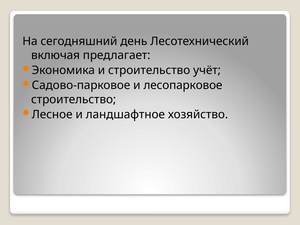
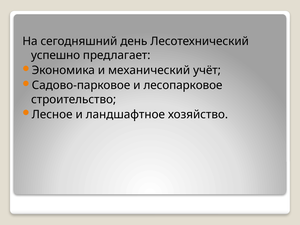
включая: включая -> успешно (56, 55)
и строительство: строительство -> механический (149, 70)
